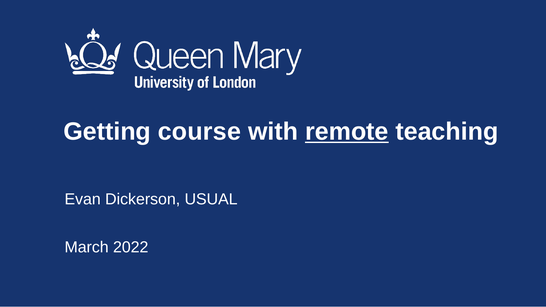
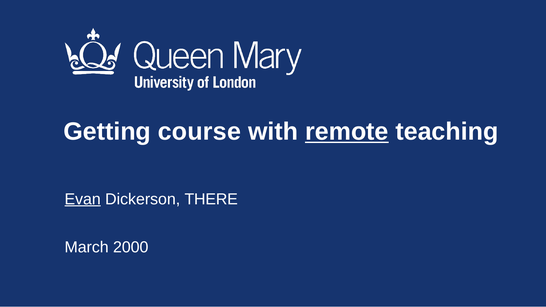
Evan underline: none -> present (83, 199)
USUAL: USUAL -> THERE (211, 199)
2022: 2022 -> 2000 (131, 247)
